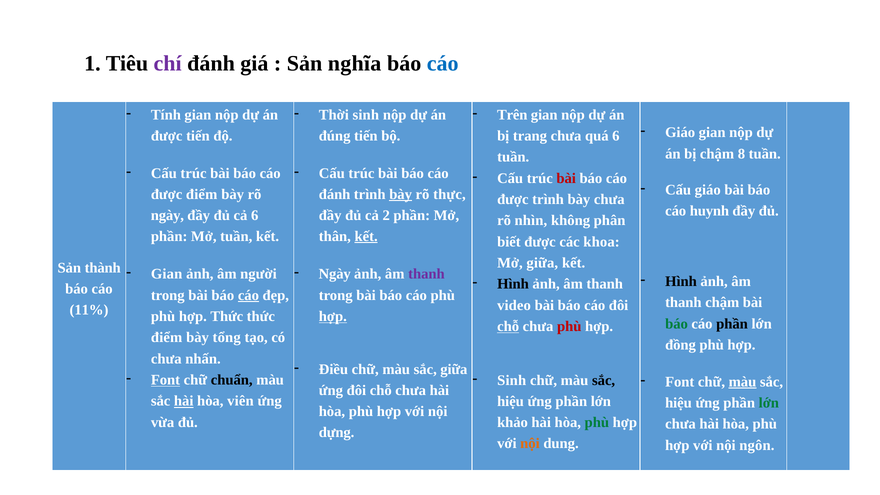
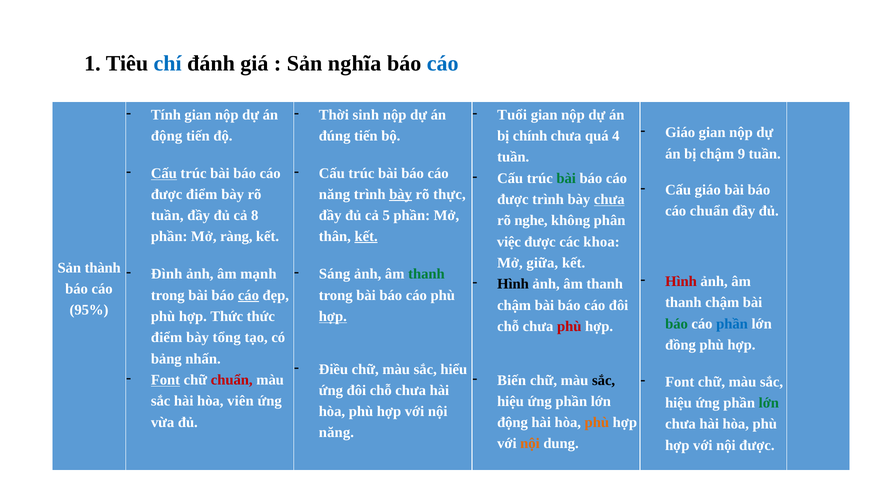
chí colour: purple -> blue (168, 63)
Trên: Trên -> Tuổi (512, 115)
được: được -> động (167, 136)
trang: trang -> chính (530, 136)
quá 6: 6 -> 4 (616, 136)
8: 8 -> 9 (741, 154)
Cấu underline: none -> present (164, 173)
bài colour: red -> green (566, 178)
đánh: đánh -> năng (335, 194)
chưa underline: none -> present (609, 199)
cáo huynh: huynh -> chuẩn (709, 211)
ngày: ngày -> tuần (167, 215)
cả 6: 6 -> 8 (255, 215)
2: 2 -> 5 (386, 215)
nhìn: nhìn -> nghe (531, 221)
Mở tuần: tuần -> ràng (236, 236)
biết: biết -> việc (509, 242)
Gian: Gian -> Đình (167, 274)
người: người -> mạnh (258, 274)
Ngày: Ngày -> Sáng (335, 274)
thanh colour: purple -> green (426, 274)
Hình colour: black -> red (681, 281)
video: video -> chậm (514, 305)
11%: 11% -> 95% (89, 310)
phần colour: black -> blue (732, 324)
chỗ underline: present -> none (508, 326)
chưa: chưa -> bảng (166, 359)
sắc giữa: giữa -> hiểu (454, 369)
chuẩn colour: black -> red (232, 380)
Sinh: Sinh -> Biến (512, 380)
màu underline: present -> none (742, 382)
hài underline: present -> none (184, 401)
khảo: khảo -> động (513, 422)
phù colour: green -> orange (597, 422)
dựng: dựng -> năng (336, 432)
nội ngôn: ngôn -> được (757, 445)
